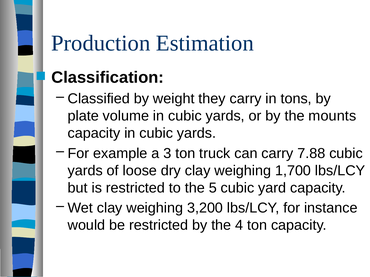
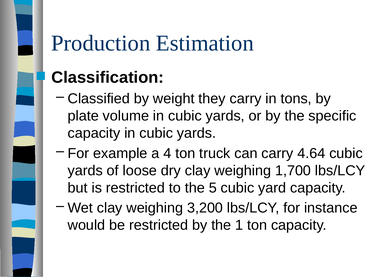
mounts: mounts -> specific (332, 116)
3: 3 -> 4 (167, 154)
7.88: 7.88 -> 4.64 (311, 154)
4: 4 -> 1 (239, 226)
